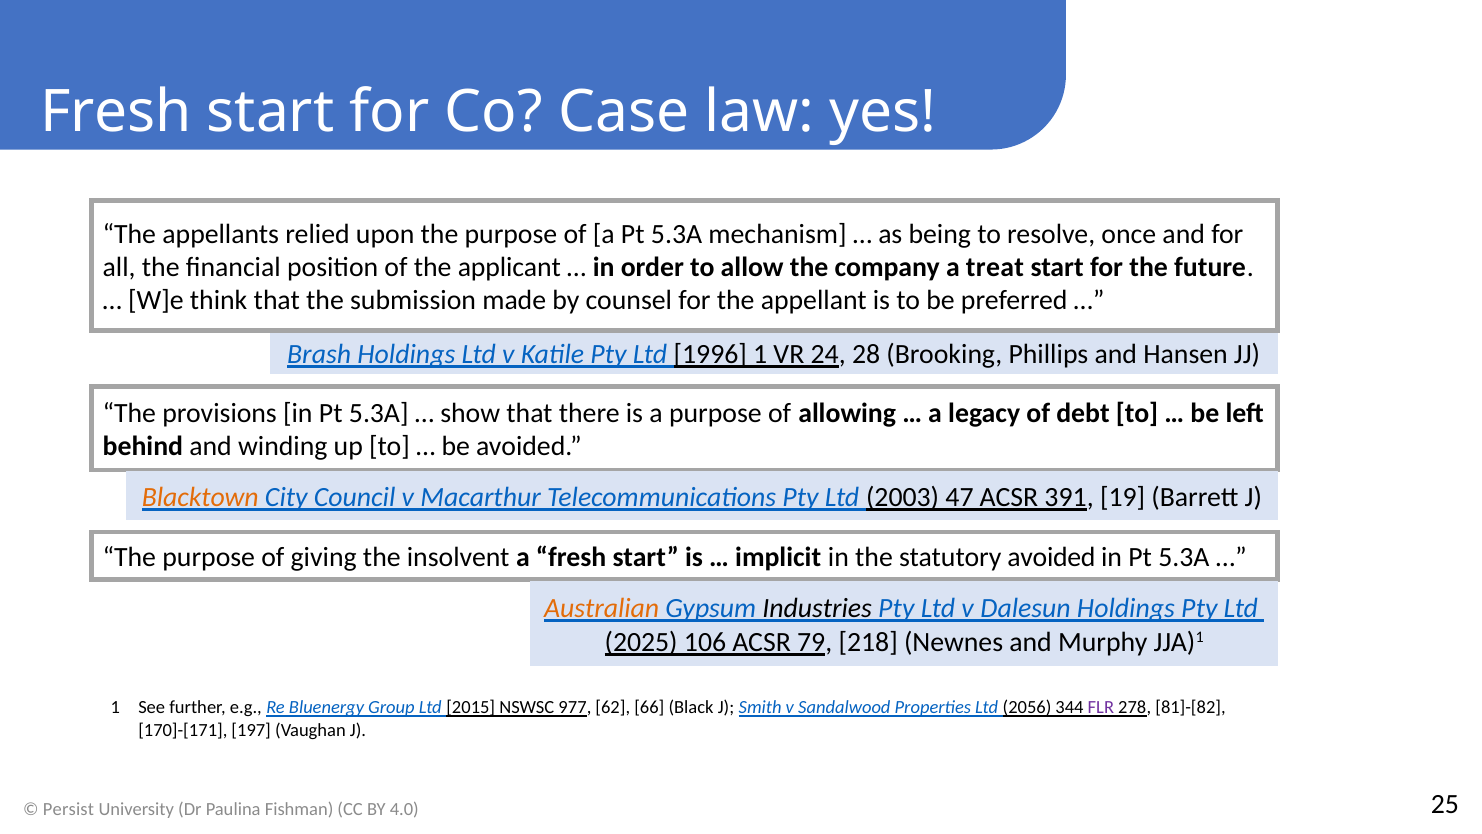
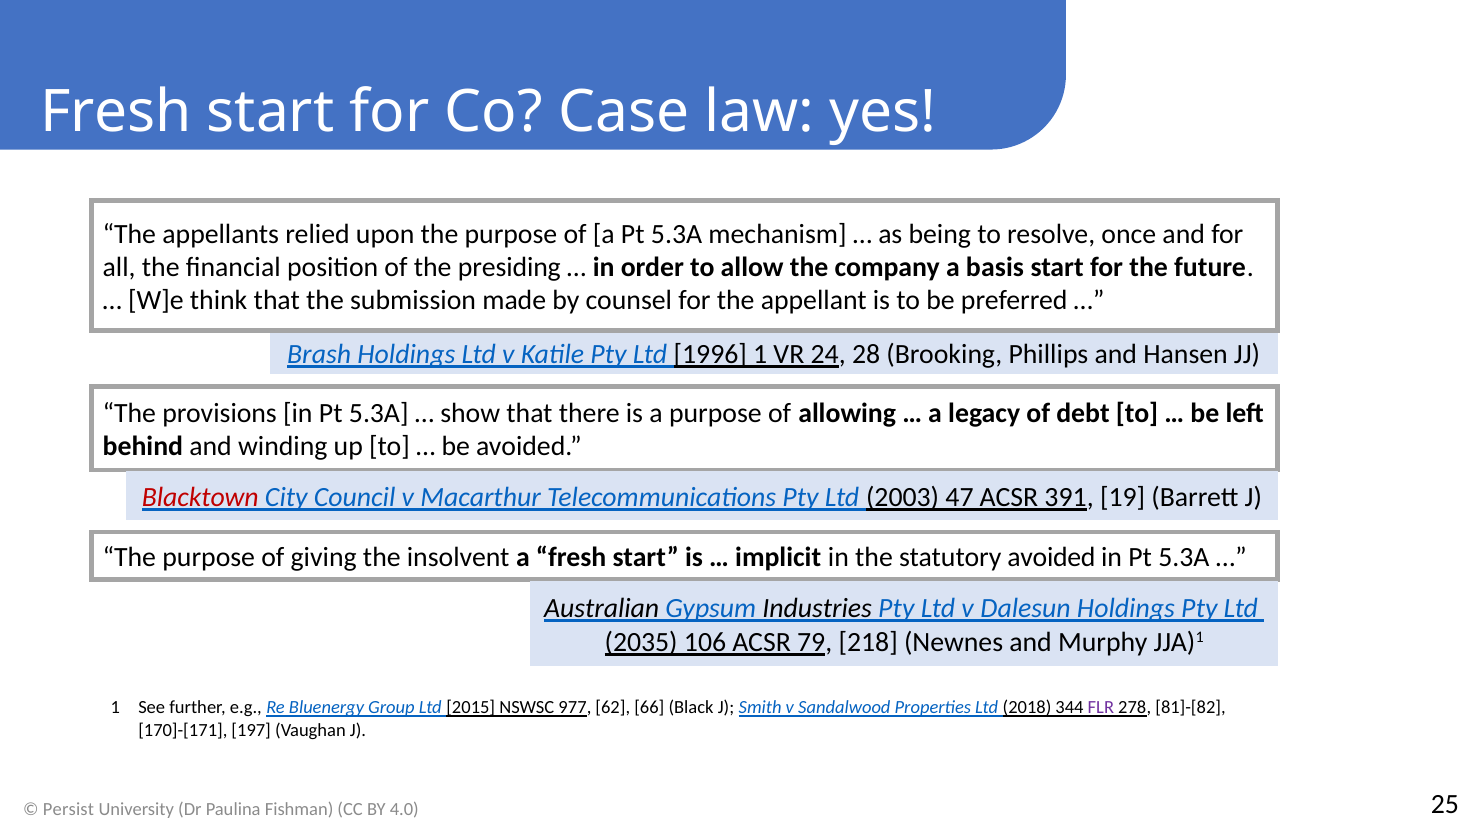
applicant: applicant -> presiding (509, 267)
treat: treat -> basis (995, 267)
Blacktown colour: orange -> red (200, 497)
Australian colour: orange -> black (602, 608)
2025: 2025 -> 2035 (641, 642)
2056: 2056 -> 2018 (1027, 707)
